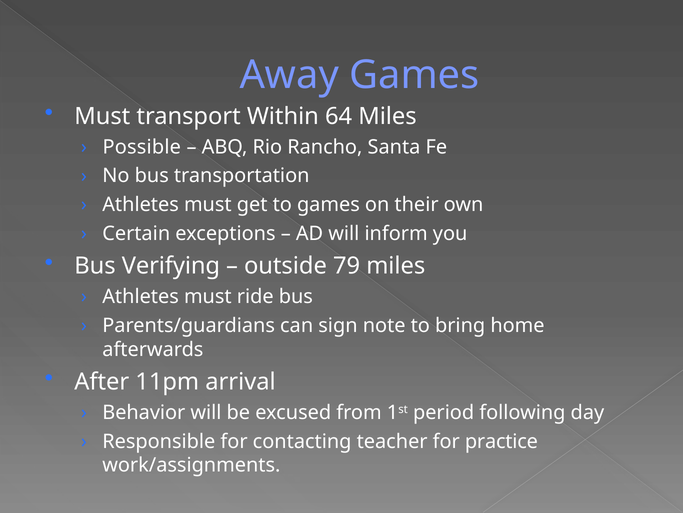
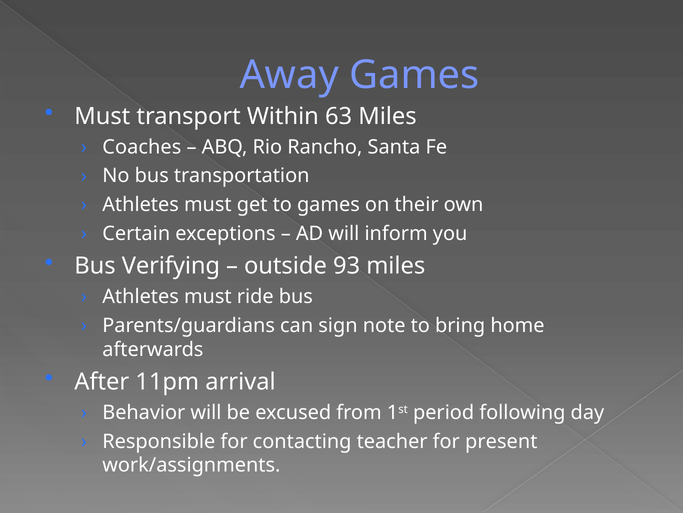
64: 64 -> 63 (339, 116)
Possible: Possible -> Coaches (142, 147)
79: 79 -> 93 (347, 265)
practice: practice -> present (501, 441)
